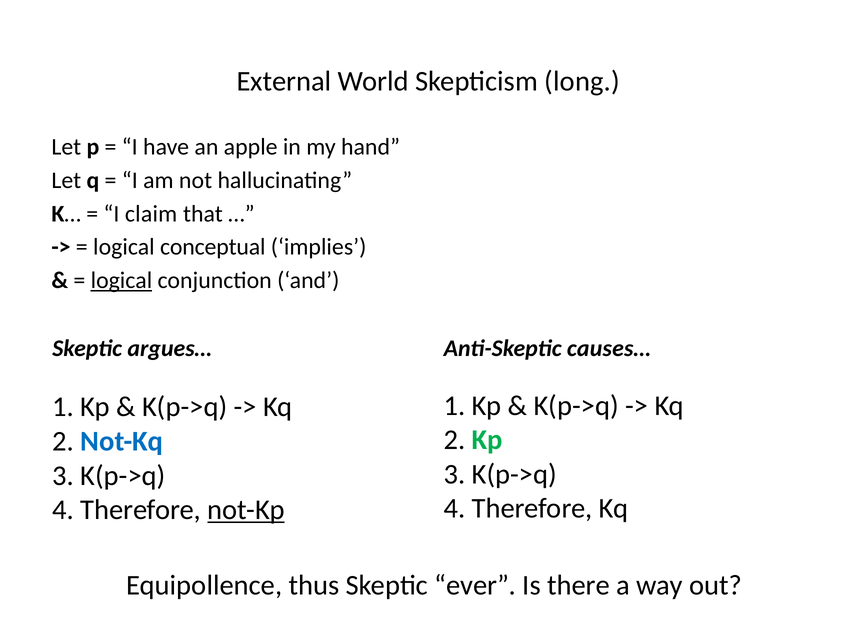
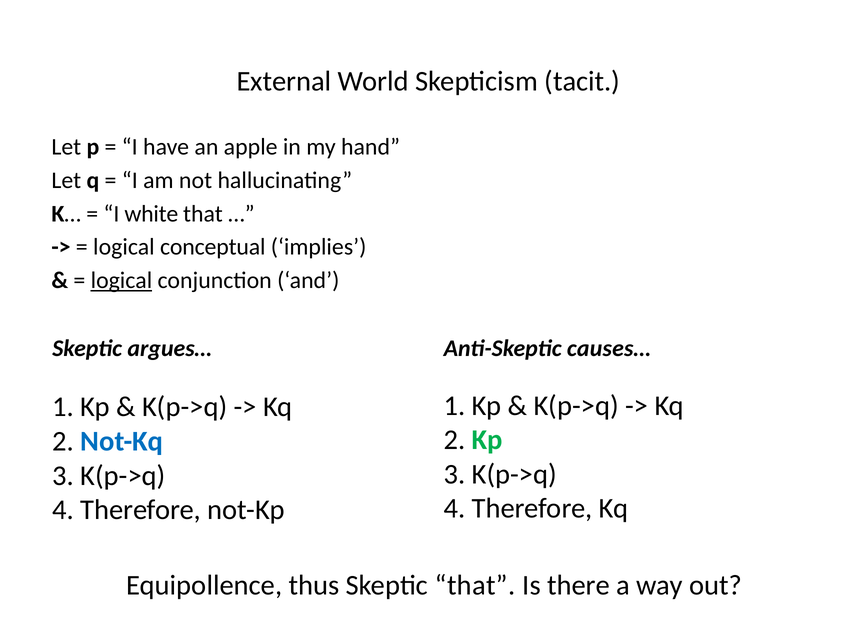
long: long -> tacit (582, 81)
claim: claim -> white (151, 214)
not-Kp underline: present -> none (246, 510)
Skeptic ever: ever -> that (475, 585)
